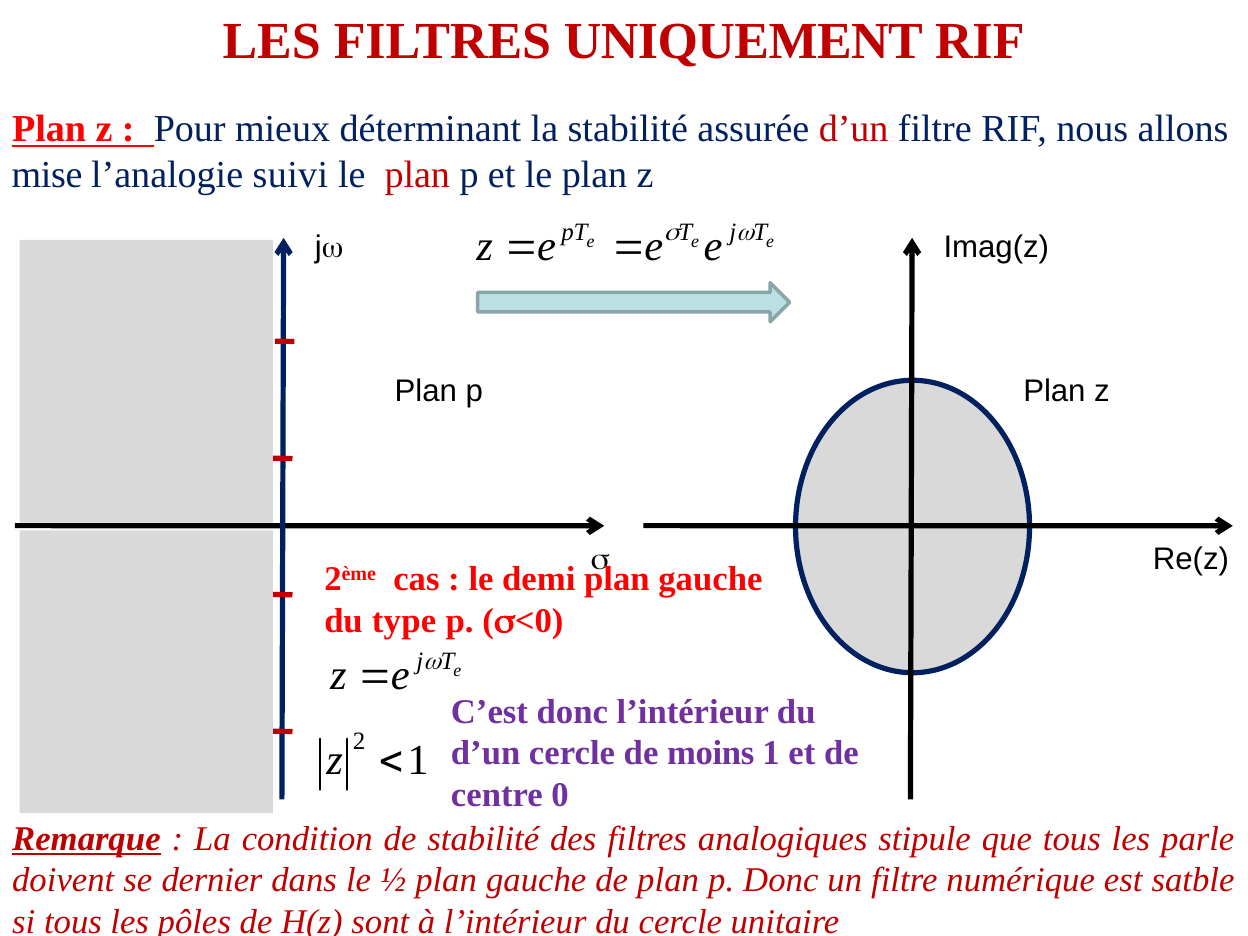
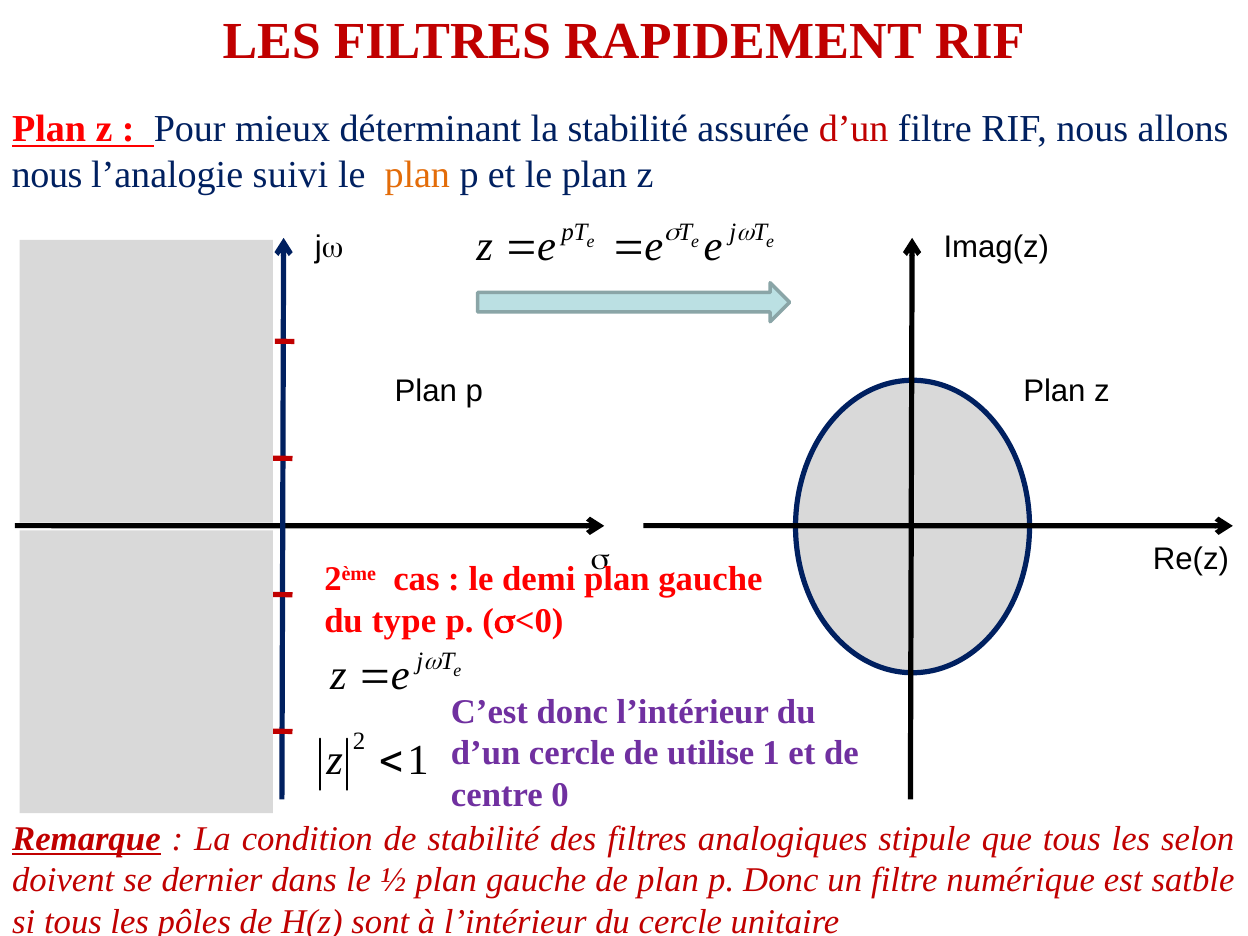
UNIQUEMENT: UNIQUEMENT -> RAPIDEMENT (743, 41)
mise: mise -> nous (47, 175)
plan colour: red -> orange (417, 175)
moins: moins -> utilise (711, 754)
parle: parle -> selon (1198, 839)
